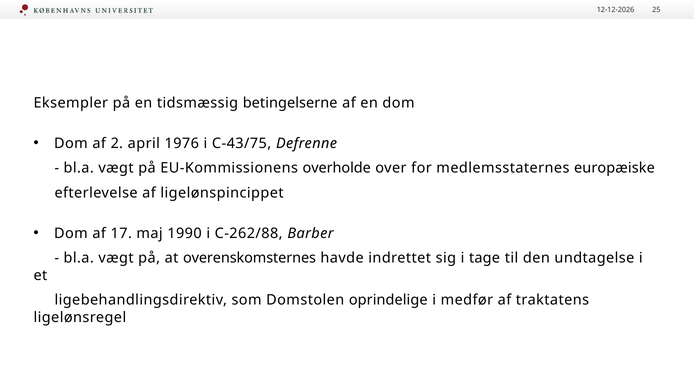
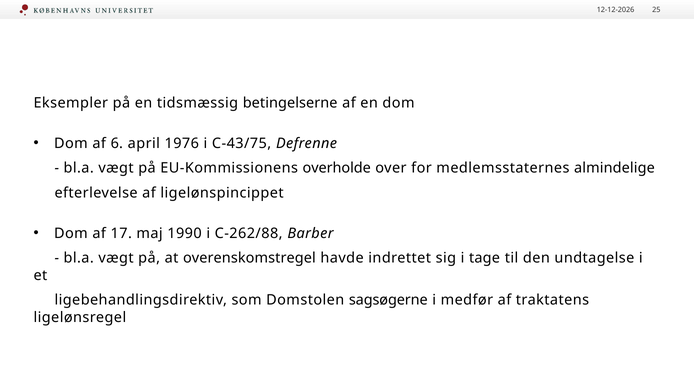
2: 2 -> 6 (117, 143)
europæiske: europæiske -> almindelige (614, 168)
overenskomsternes: overenskomsternes -> overenskomstregel (249, 258)
oprindelige: oprindelige -> sagsøgerne (388, 300)
